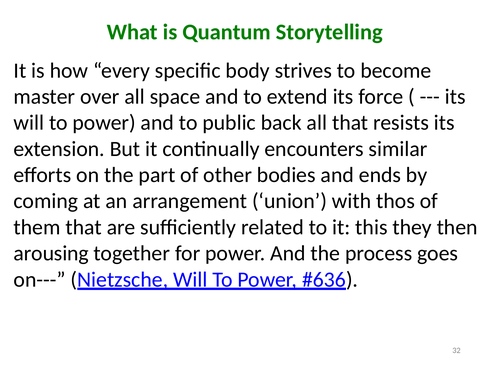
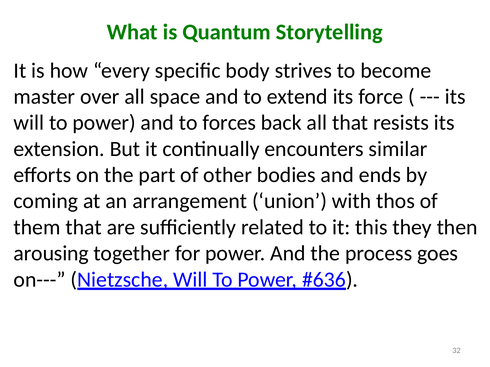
public: public -> forces (229, 123)
